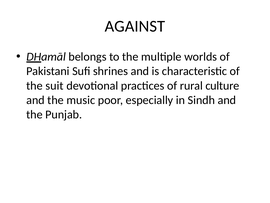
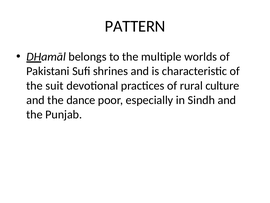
AGAINST: AGAINST -> PATTERN (135, 26)
music: music -> dance (81, 100)
